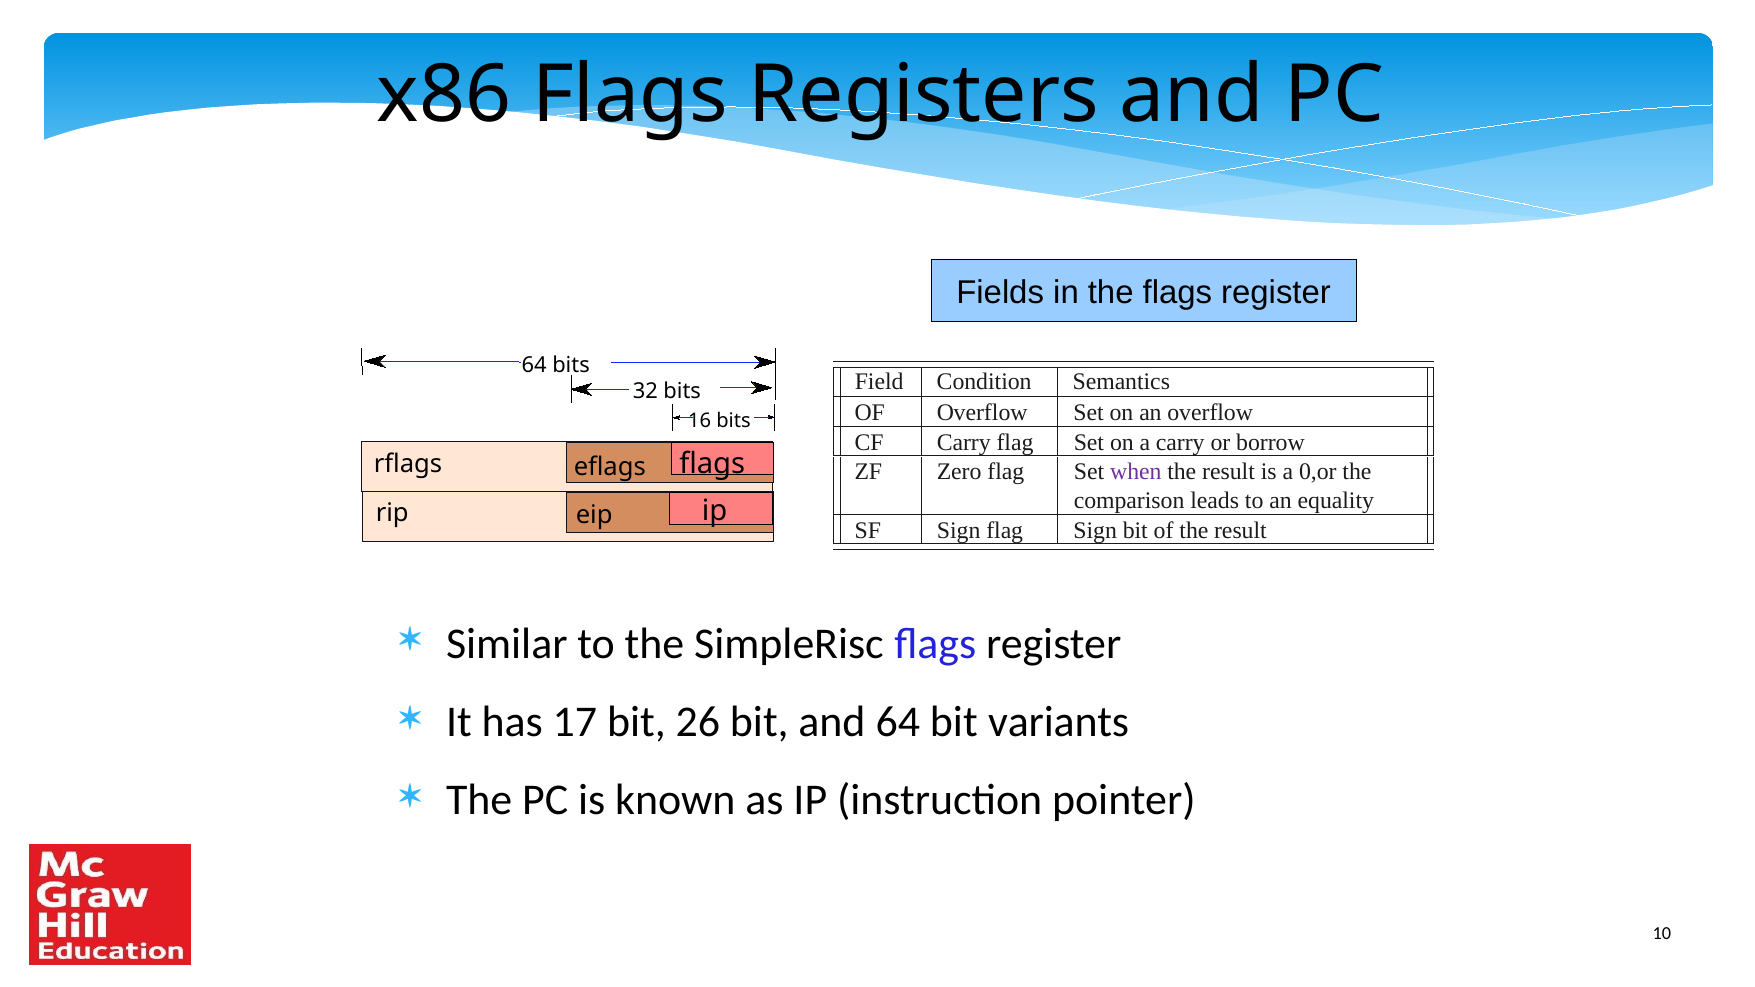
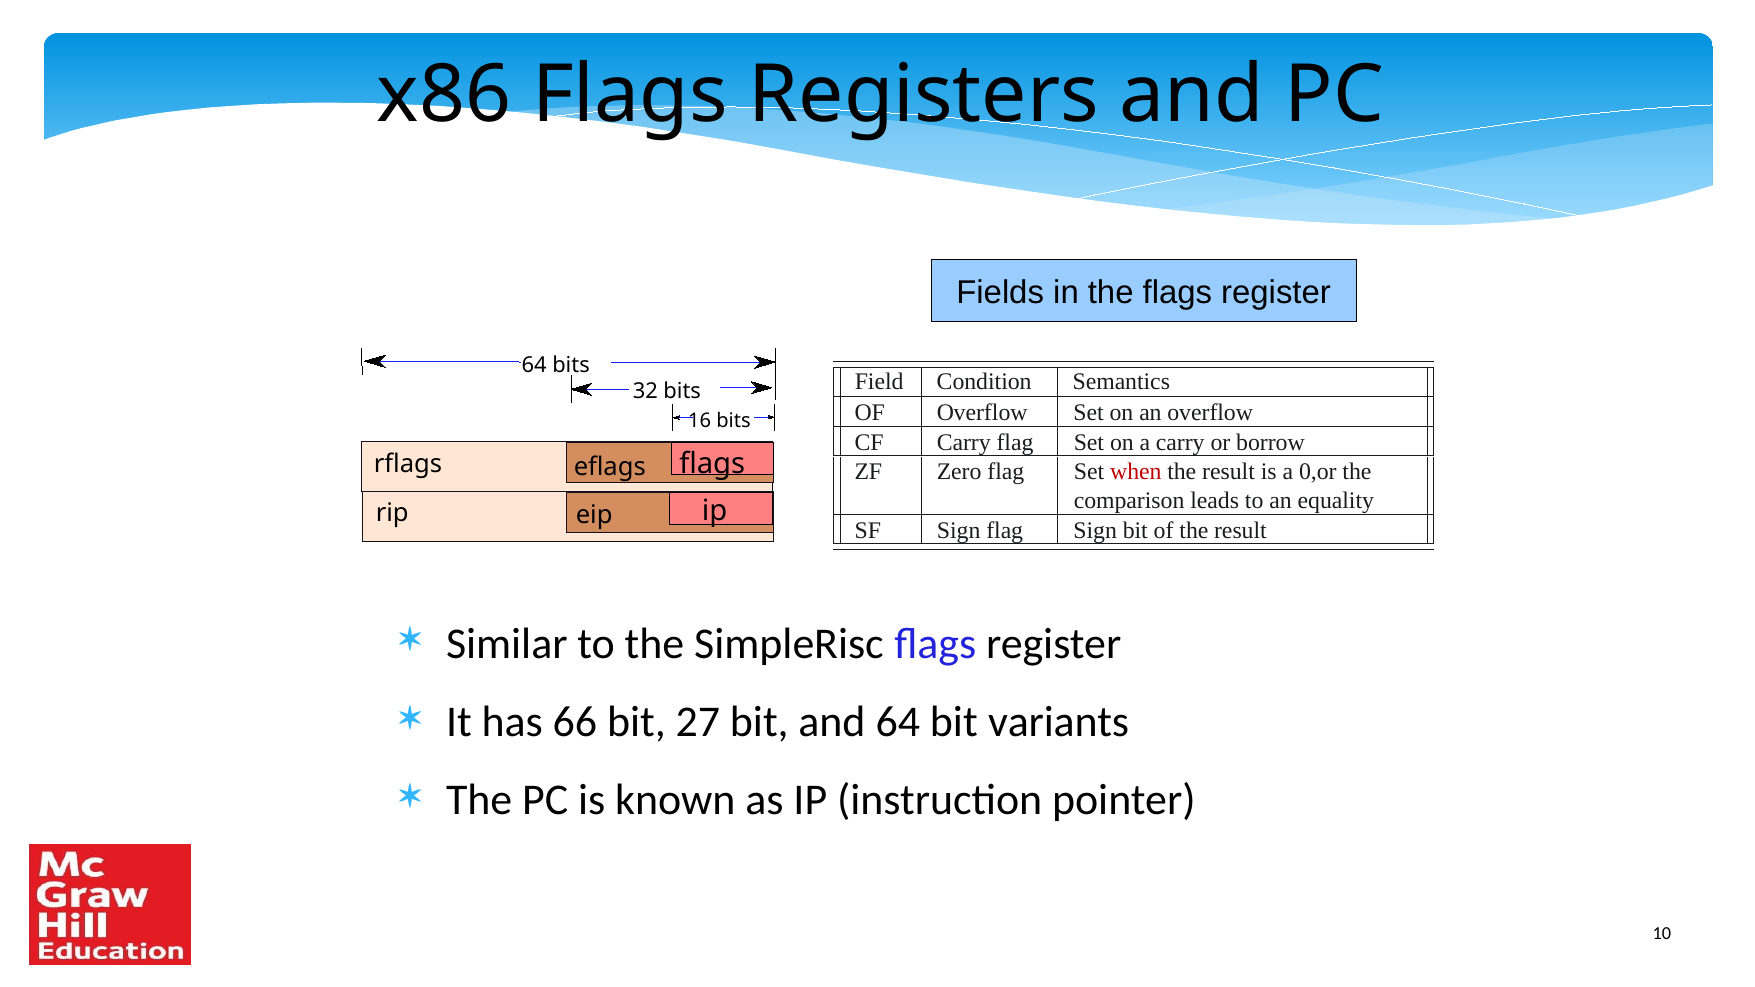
when colour: purple -> red (1136, 472)
17: 17 -> 66 (575, 722)
26: 26 -> 27 (698, 722)
